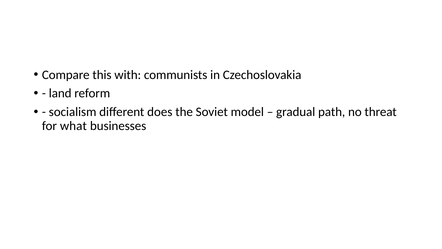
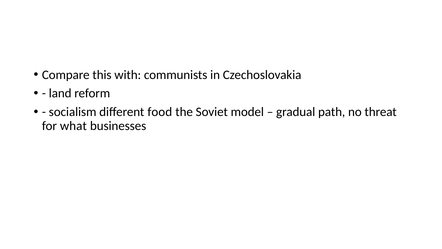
does: does -> food (160, 112)
